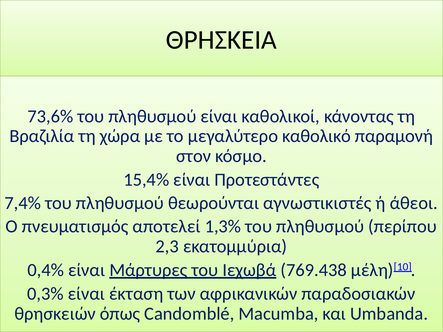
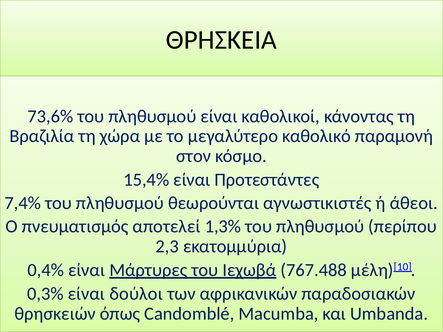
769.438: 769.438 -> 767.488 (314, 270)
έκταση: έκταση -> δούλοι (136, 294)
